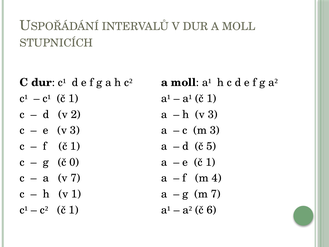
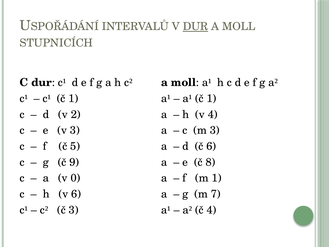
DUR underline: none -> present (195, 27)
h v 3: 3 -> 4 (213, 114)
f č 1: 1 -> 5 (75, 146)
č 5: 5 -> 6 (211, 146)
0: 0 -> 9 (74, 162)
e č 1: 1 -> 8 (210, 162)
v 7: 7 -> 0 (75, 178)
m 4: 4 -> 1 (217, 178)
v 1: 1 -> 6 (76, 194)
1: 1 -> 3 (74, 210)
č 6: 6 -> 4 (211, 210)
